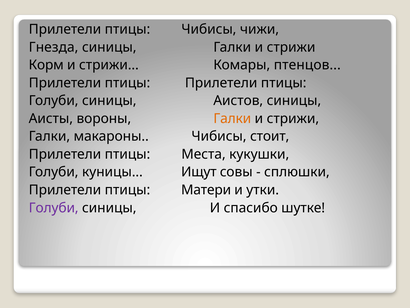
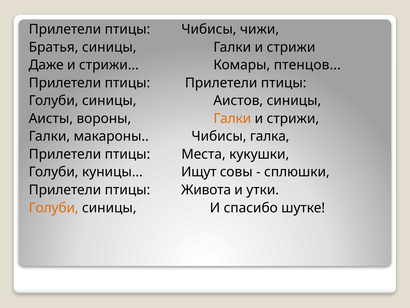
Гнезда: Гнезда -> Братья (54, 47)
Корм: Корм -> Даже (46, 65)
стоит: стоит -> галка (270, 136)
Матери: Матери -> Живота (206, 190)
Голуби colour: purple -> orange (54, 207)
